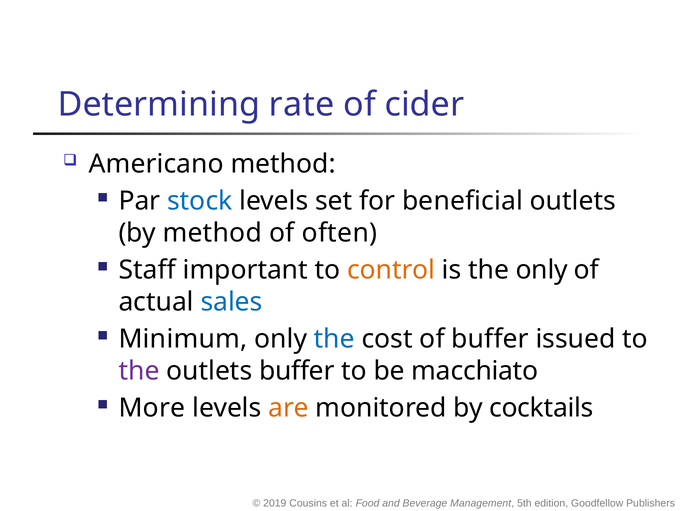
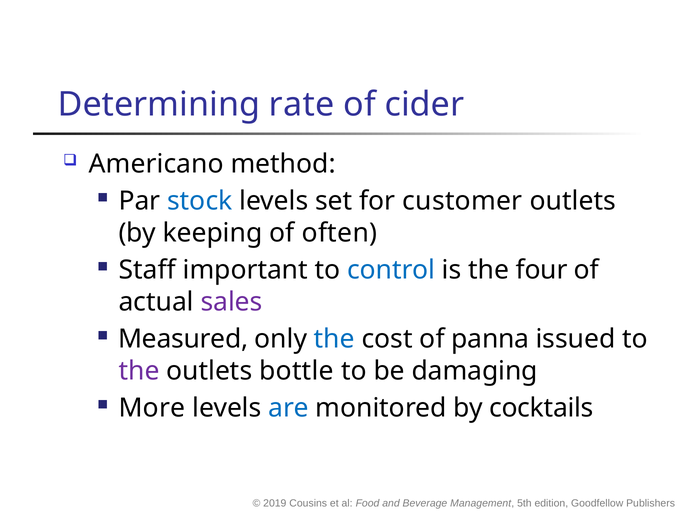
beneficial: beneficial -> customer (462, 201)
by method: method -> keeping (212, 233)
control colour: orange -> blue (391, 270)
the only: only -> four (542, 270)
sales colour: blue -> purple (232, 302)
Minimum: Minimum -> Measured (183, 339)
of buffer: buffer -> panna (490, 339)
outlets buffer: buffer -> bottle (297, 371)
macchiato: macchiato -> damaging (475, 371)
are colour: orange -> blue (289, 408)
